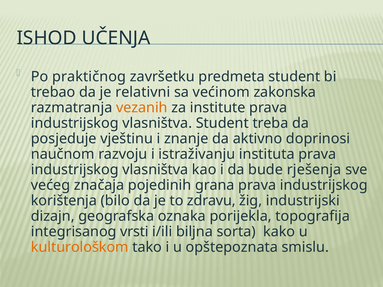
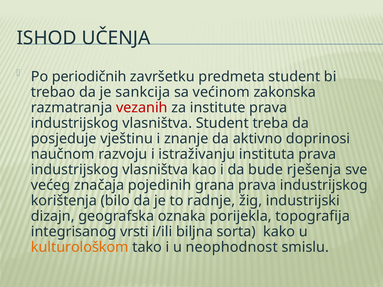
praktičnog: praktičnog -> periodičnih (89, 77)
relativni: relativni -> sankcija (143, 92)
vezanih colour: orange -> red (142, 108)
zdravu: zdravu -> radnje (211, 201)
opštepoznata: opštepoznata -> neophodnost (232, 247)
